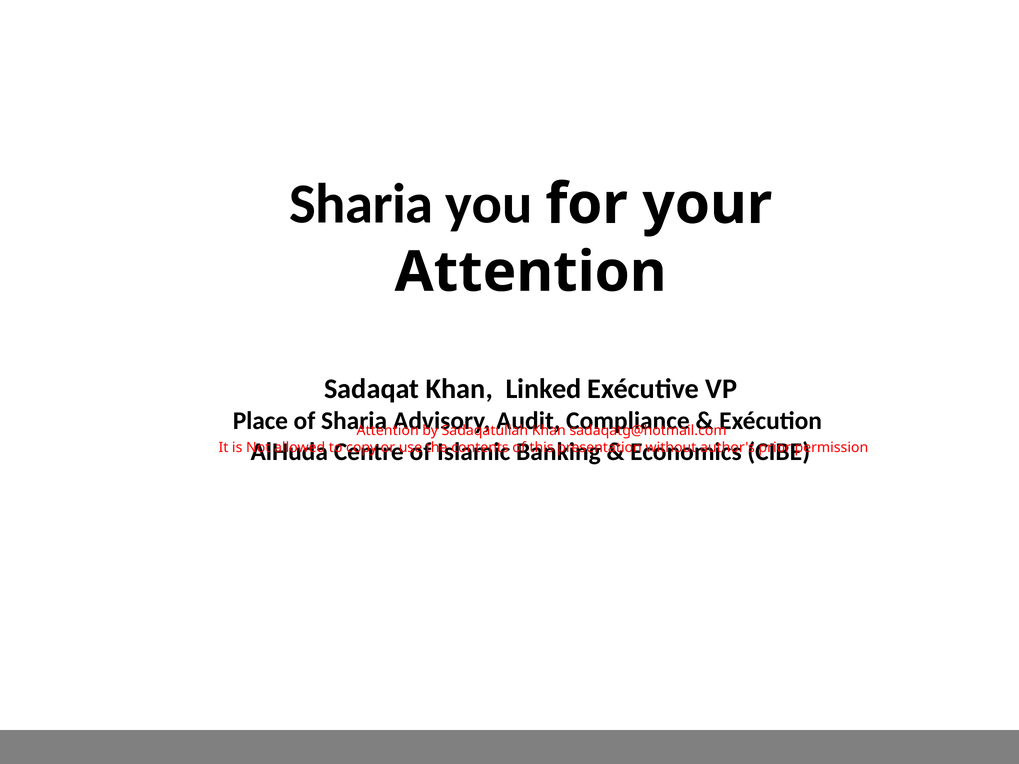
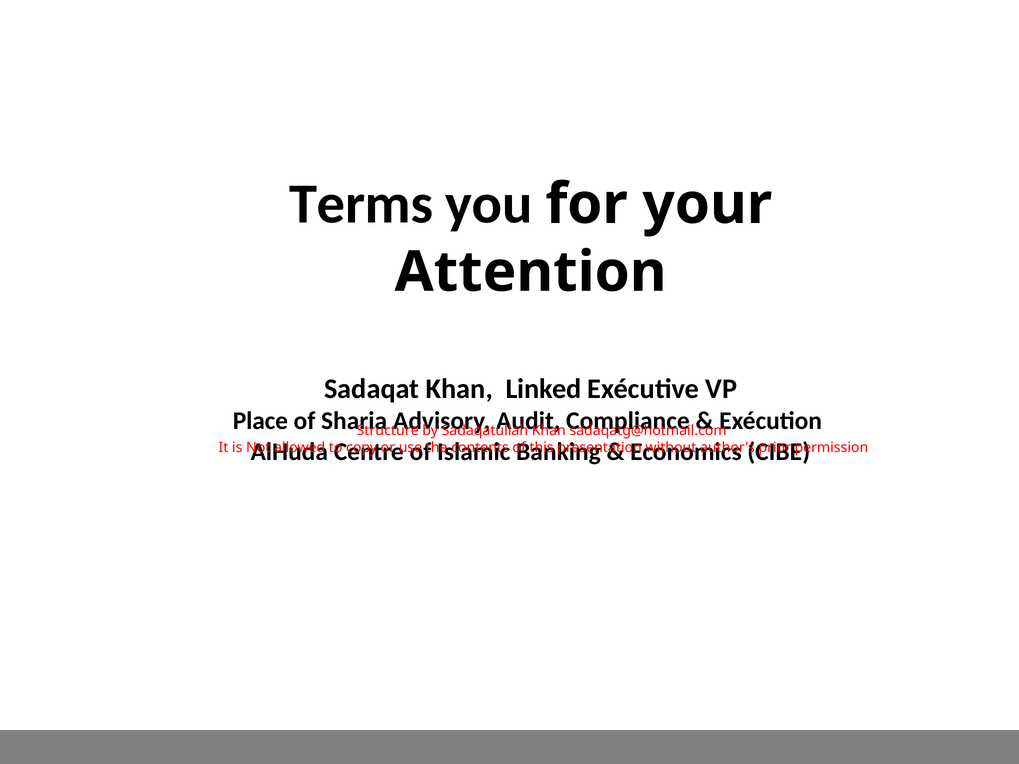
Sharia: Sharia -> Terms (361, 204)
Attention: Attention -> Structure (388, 431)
